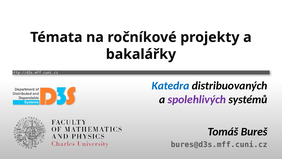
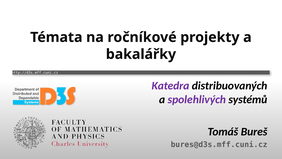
Katedra colour: blue -> purple (171, 86)
